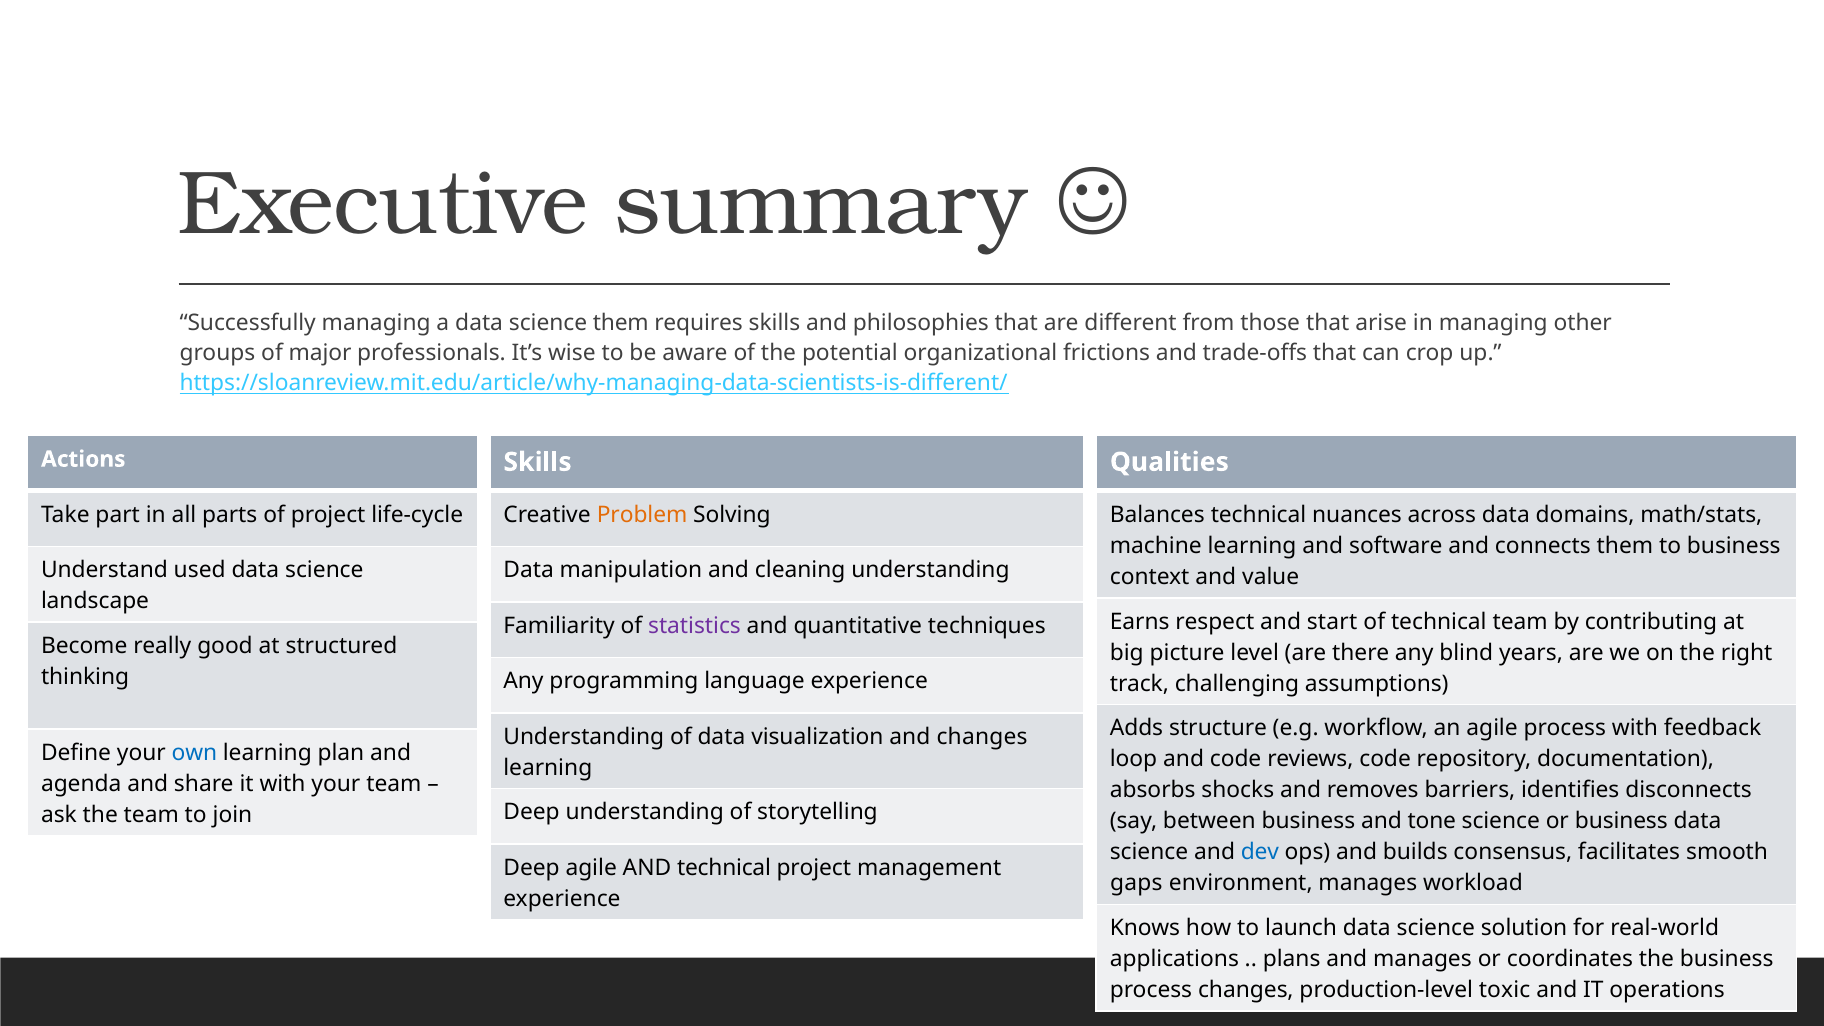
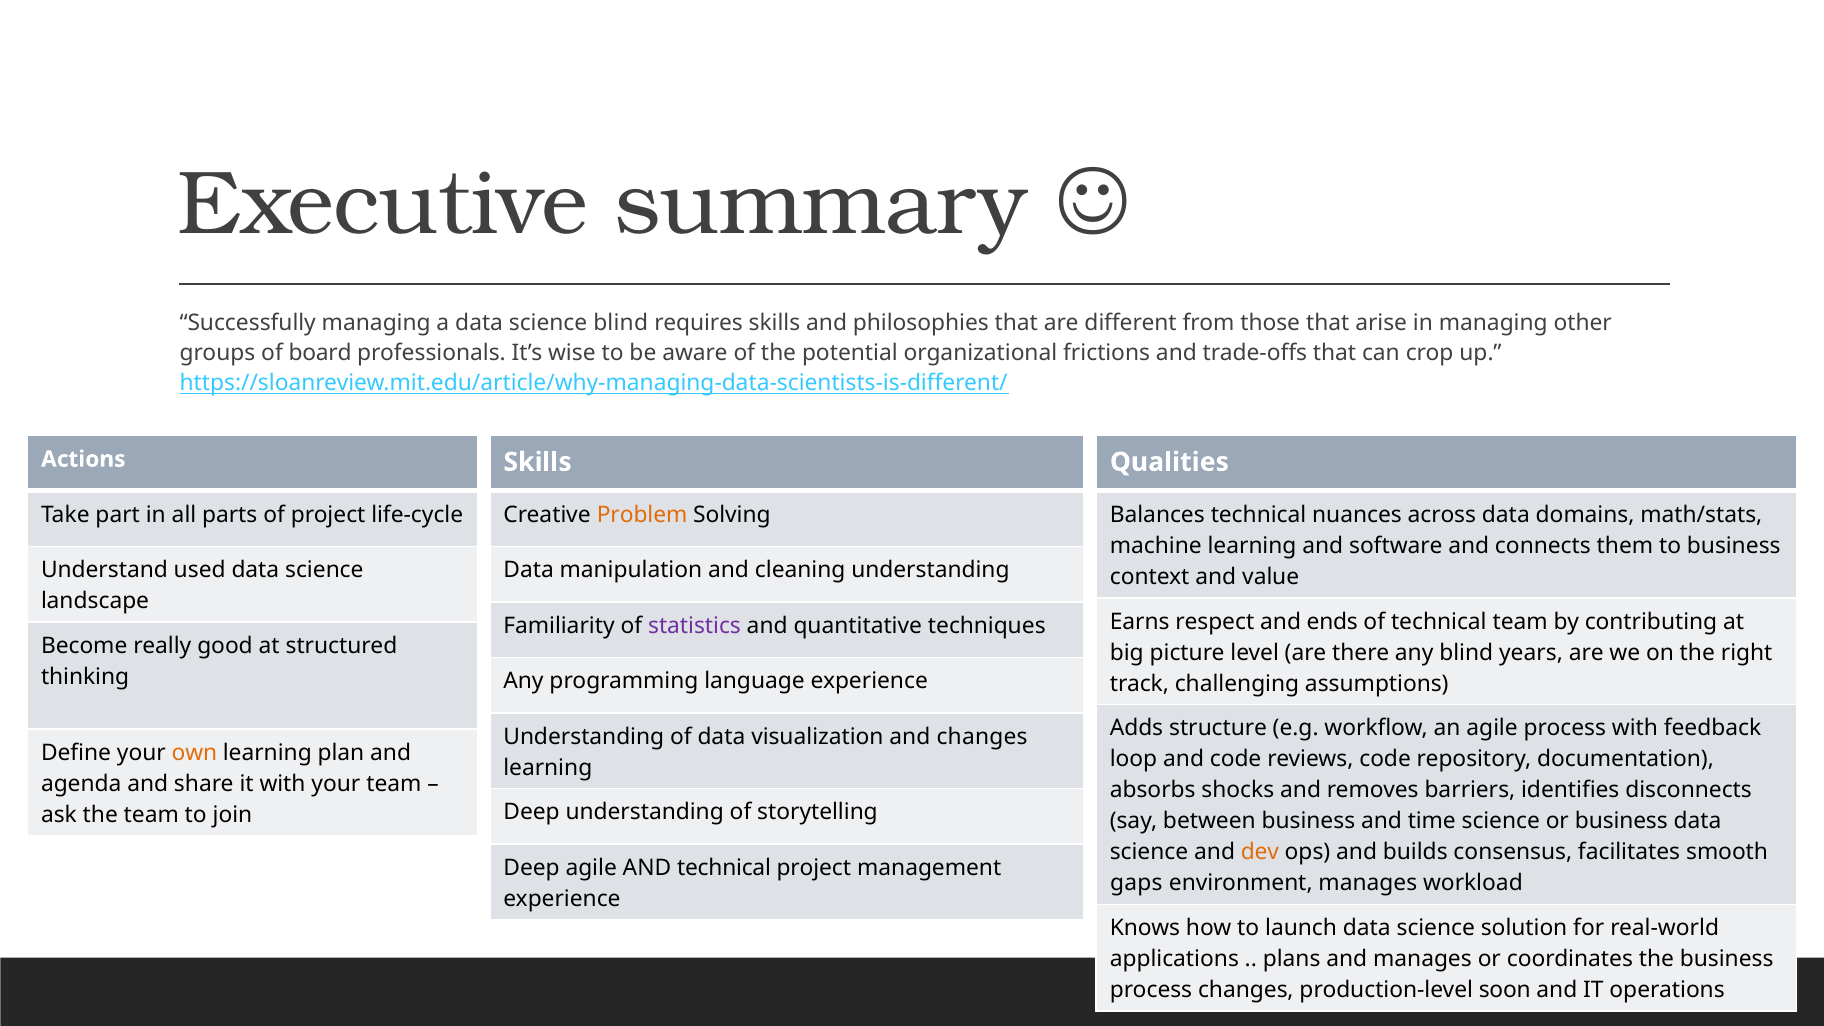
science them: them -> blind (621, 323)
major: major -> board (320, 353)
start: start -> ends (1332, 621)
own colour: blue -> orange (194, 753)
tone: tone -> time (1432, 821)
dev colour: blue -> orange (1260, 852)
toxic: toxic -> soon (1505, 990)
